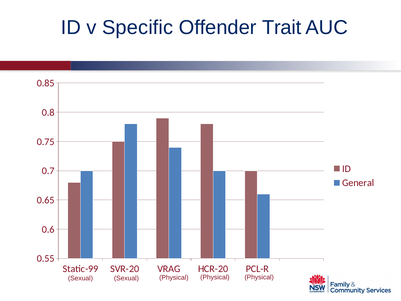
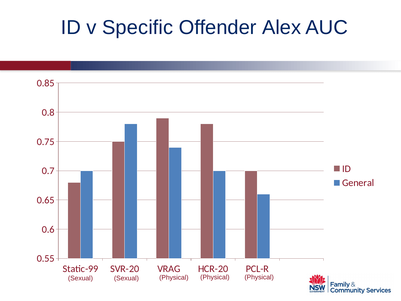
Trait: Trait -> Alex (282, 27)
